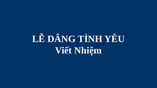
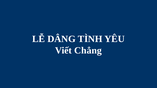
Nhiệm: Nhiệm -> Chẳng (88, 51)
